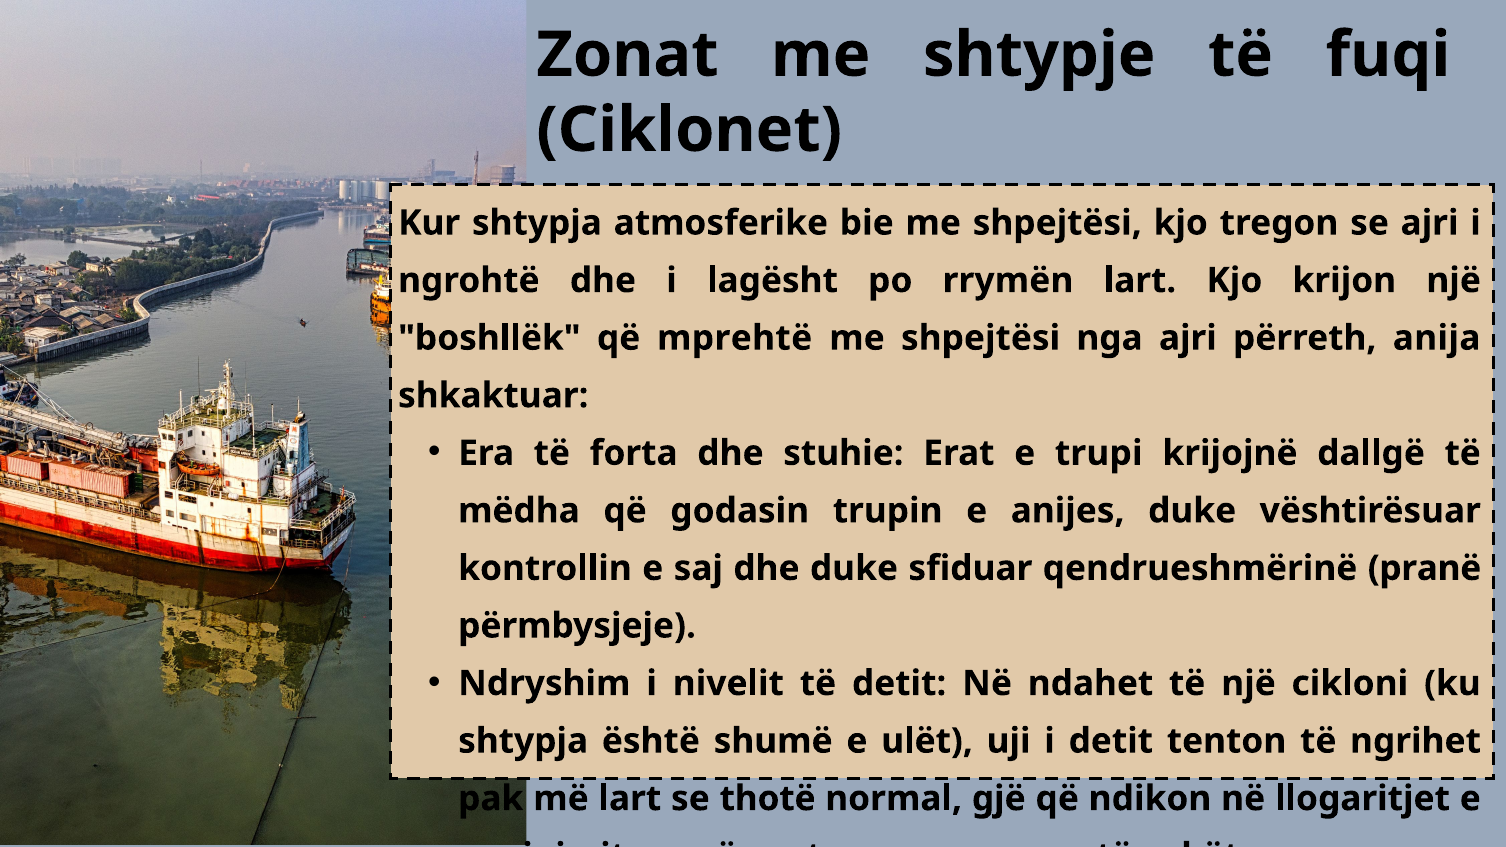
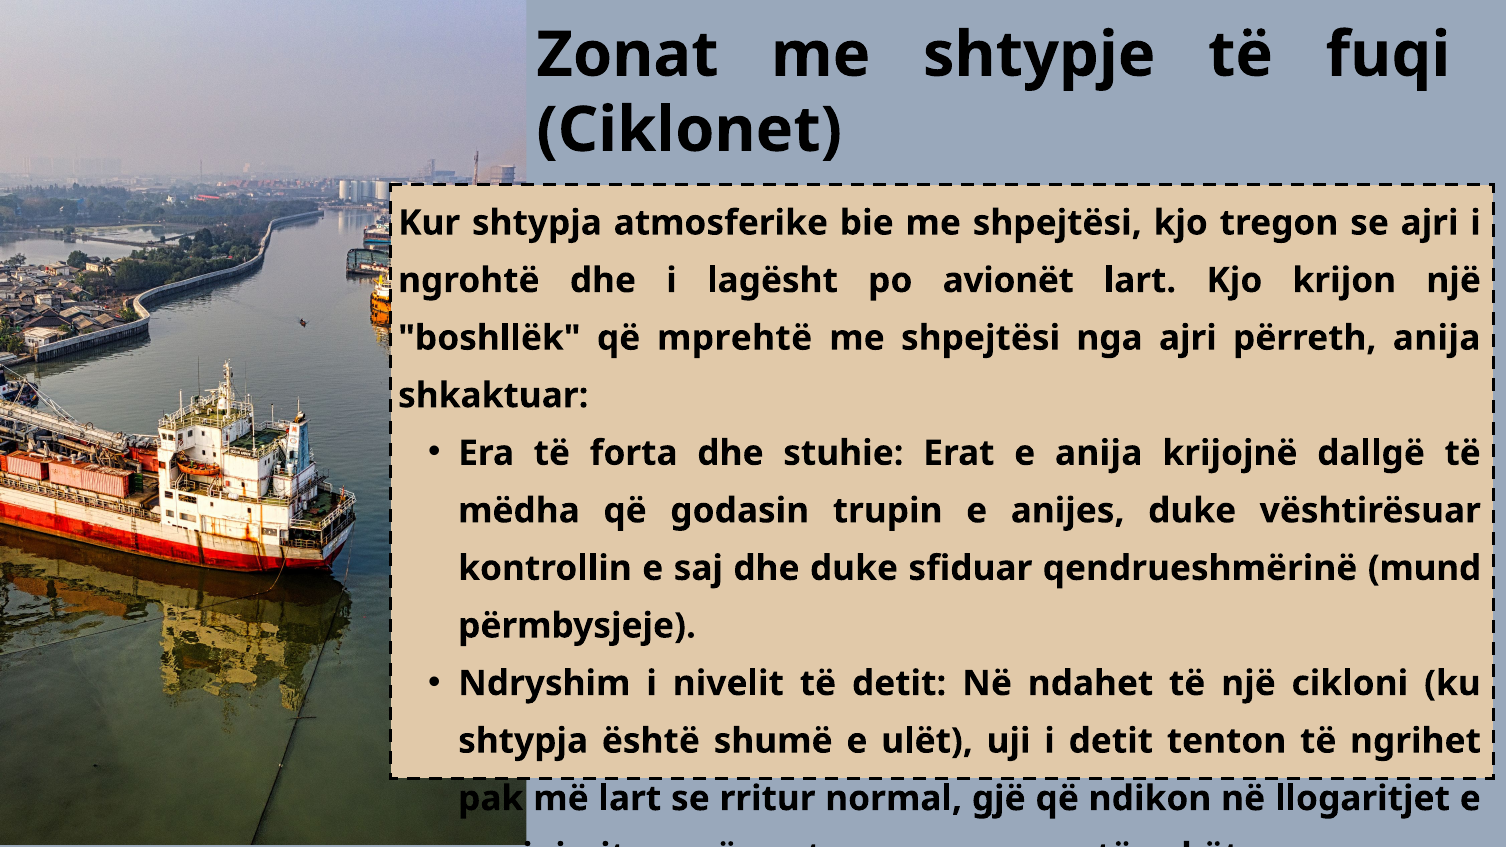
rrymën: rrymën -> avionët (1008, 281)
e trupi: trupi -> anija (1099, 453)
qendrueshmërinë pranë: pranë -> mund (1424, 568)
thotë: thotë -> rritur (768, 799)
